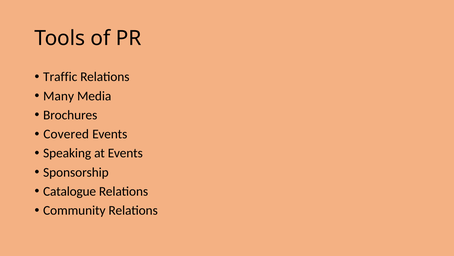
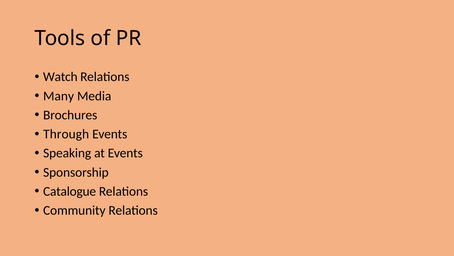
Traffic: Traffic -> Watch (60, 77)
Covered: Covered -> Through (66, 134)
